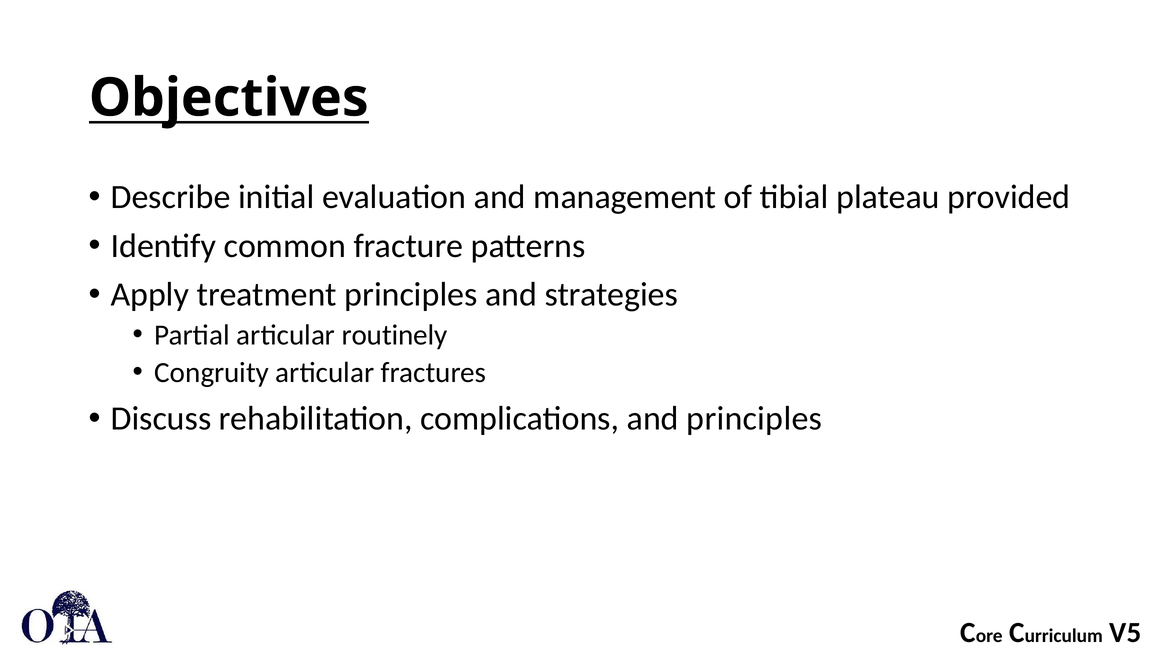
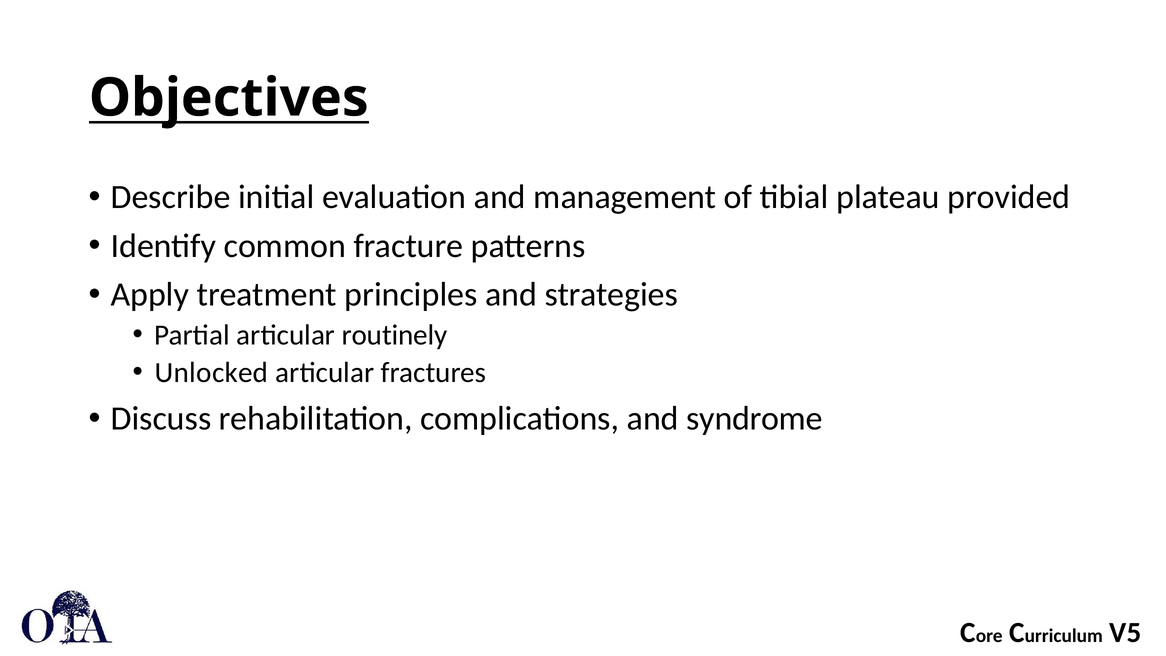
Congruity: Congruity -> Unlocked (212, 372)
and principles: principles -> syndrome (755, 419)
